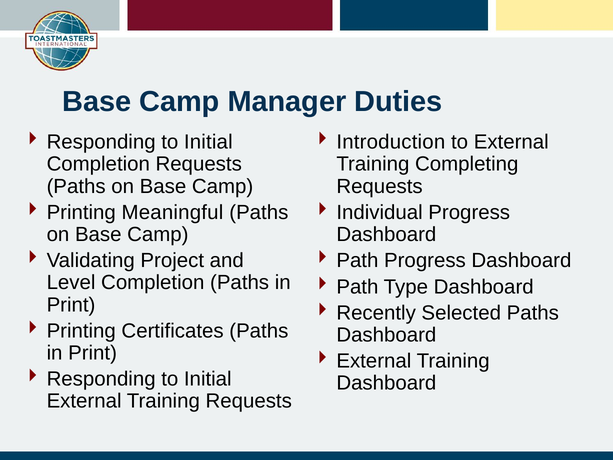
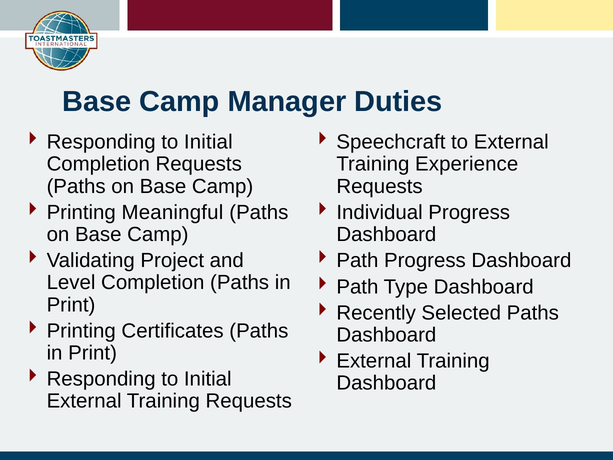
Introduction: Introduction -> Speechcraft (391, 142)
Completing: Completing -> Experience (467, 164)
